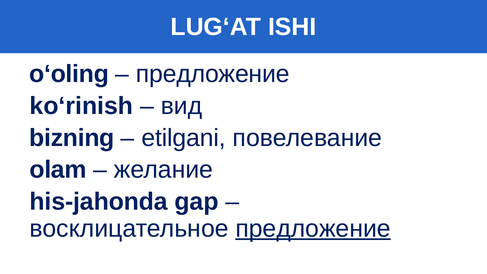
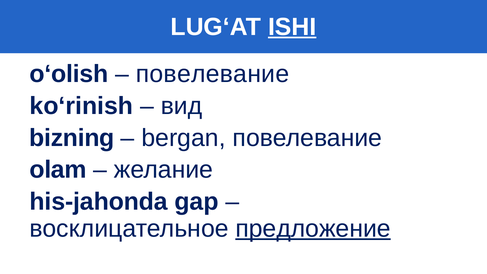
ISHI underline: none -> present (292, 27)
o‘oling: o‘oling -> o‘olish (69, 74)
предложение: предложение -> повелевание (213, 74)
etilgani: etilgani -> bergan (184, 138)
